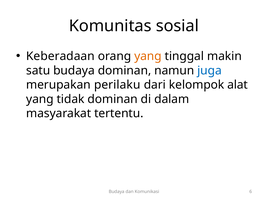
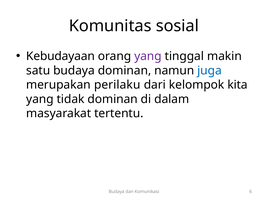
Keberadaan: Keberadaan -> Kebudayaan (61, 56)
yang colour: orange -> purple (148, 56)
alat: alat -> kita (238, 85)
